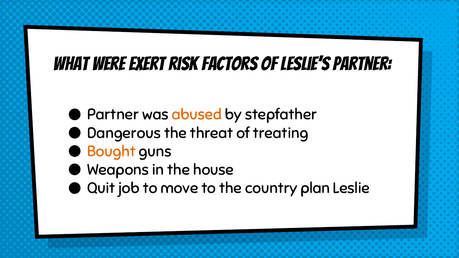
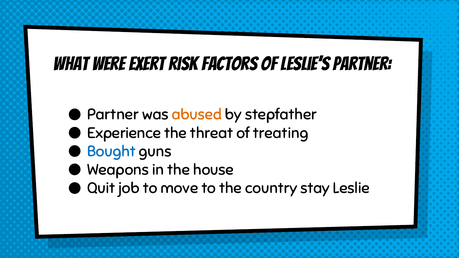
Dangerous: Dangerous -> Experience (124, 133)
Bought colour: orange -> blue (112, 151)
plan: plan -> stay (315, 188)
